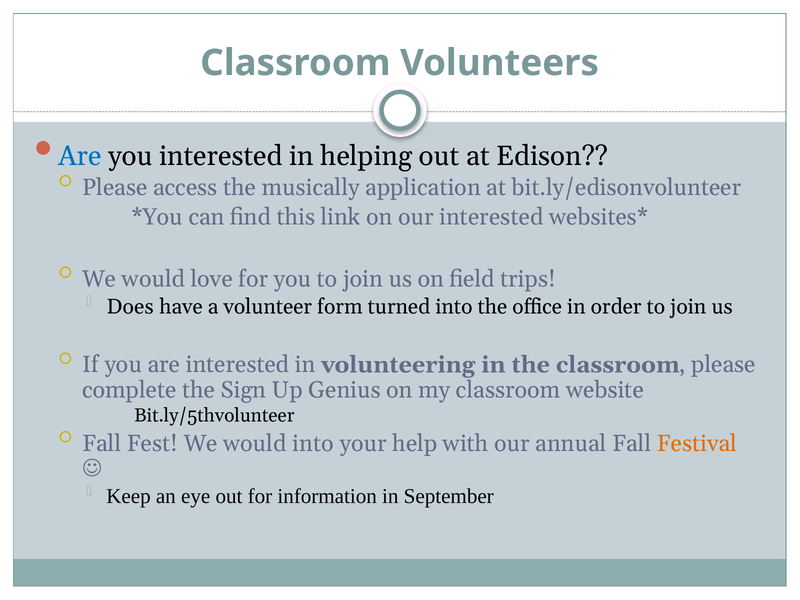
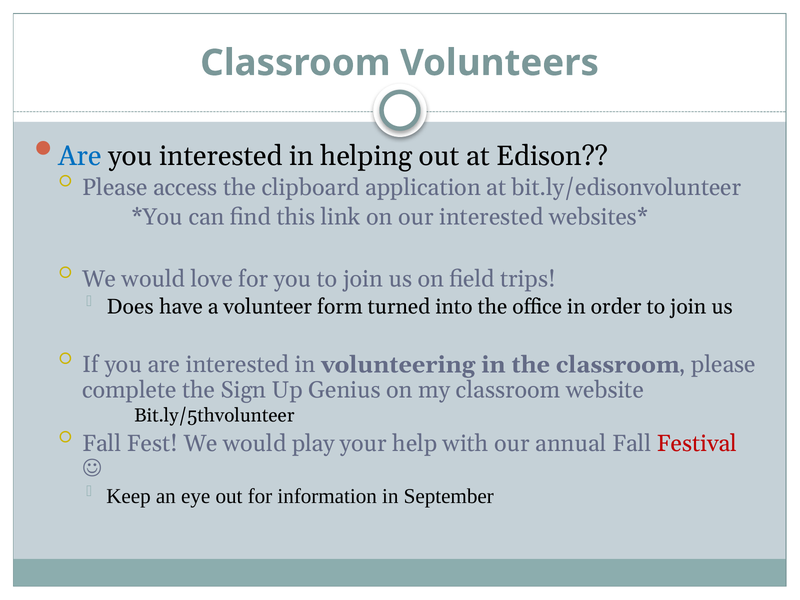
musically: musically -> clipboard (311, 188)
would into: into -> play (313, 443)
Festival colour: orange -> red (697, 443)
